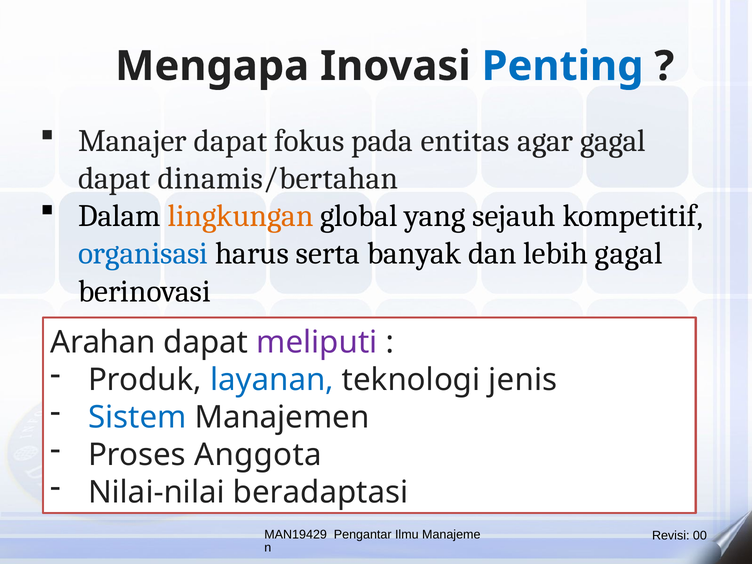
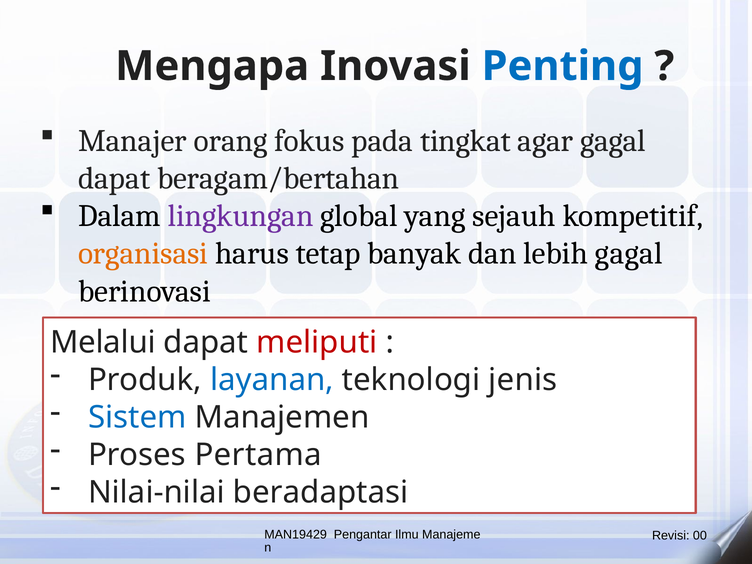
Manajer dapat: dapat -> orang (231, 141)
entitas: entitas -> tingkat (465, 141)
dinamis/bertahan: dinamis/bertahan -> beragam/bertahan (278, 178)
lingkungan colour: orange -> purple (241, 216)
organisasi colour: blue -> orange (143, 254)
serta: serta -> tetap (328, 254)
Arahan: Arahan -> Melalui (103, 342)
meliputi colour: purple -> red (317, 342)
Anggota: Anggota -> Pertama (258, 455)
